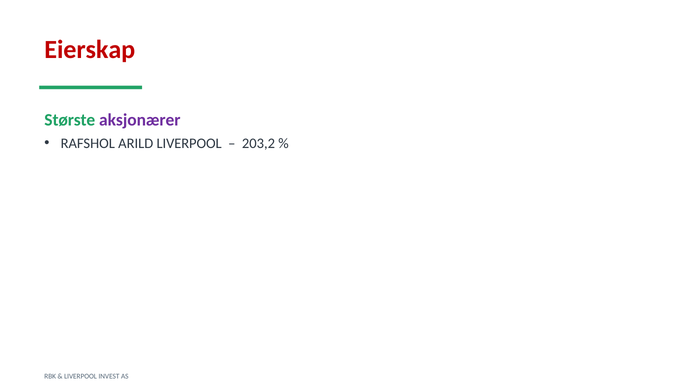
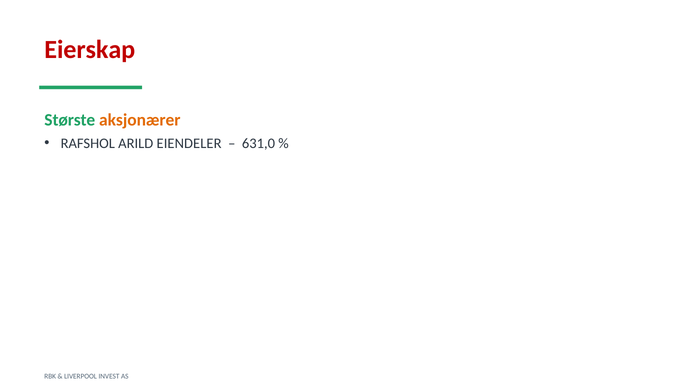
aksjonærer colour: purple -> orange (140, 120)
ARILD LIVERPOOL: LIVERPOOL -> EIENDELER (189, 143)
203,2: 203,2 -> 631,0 (258, 143)
